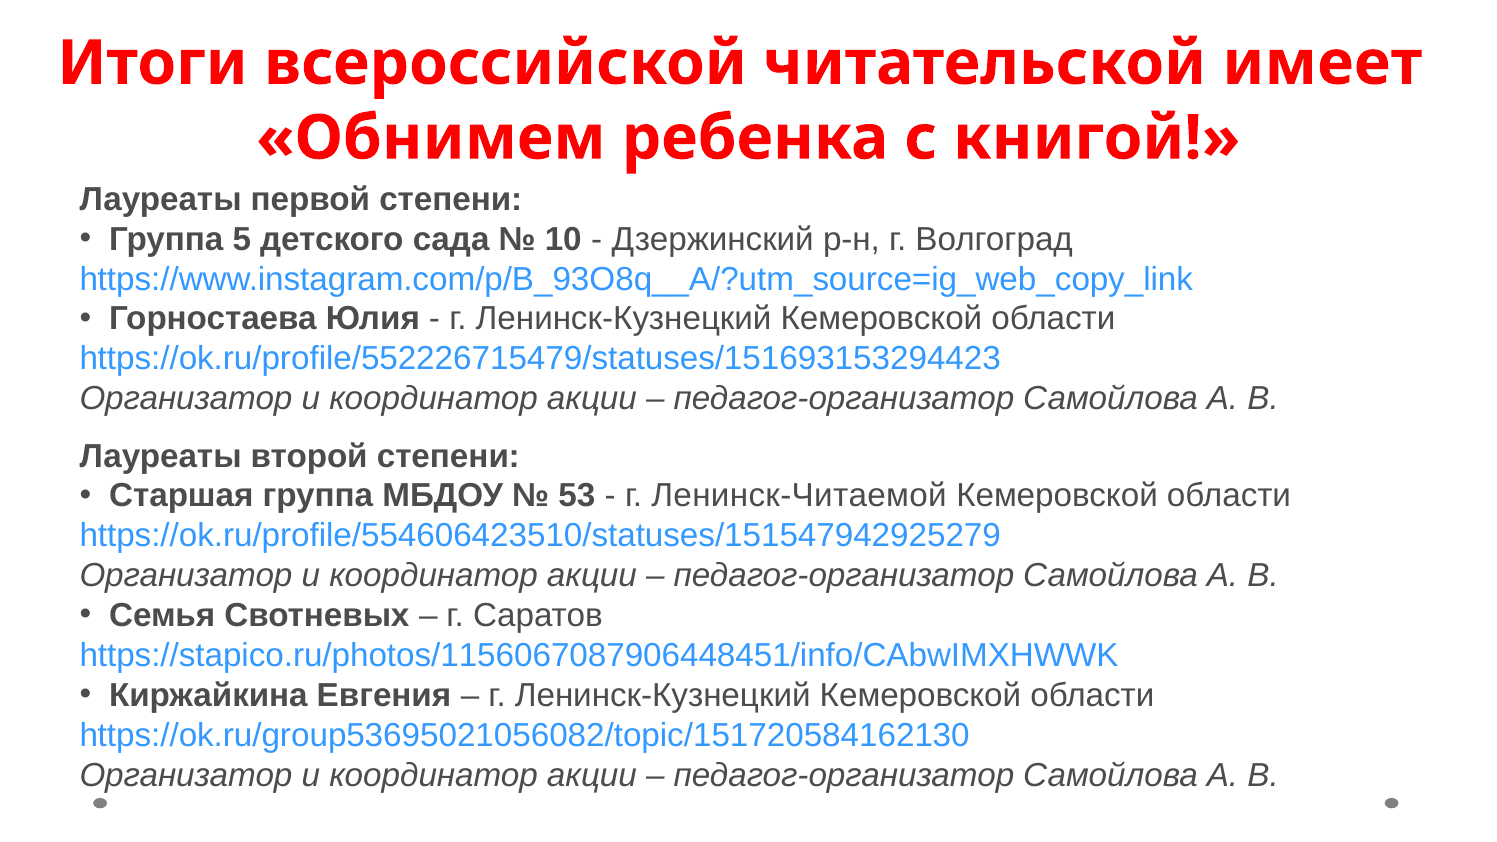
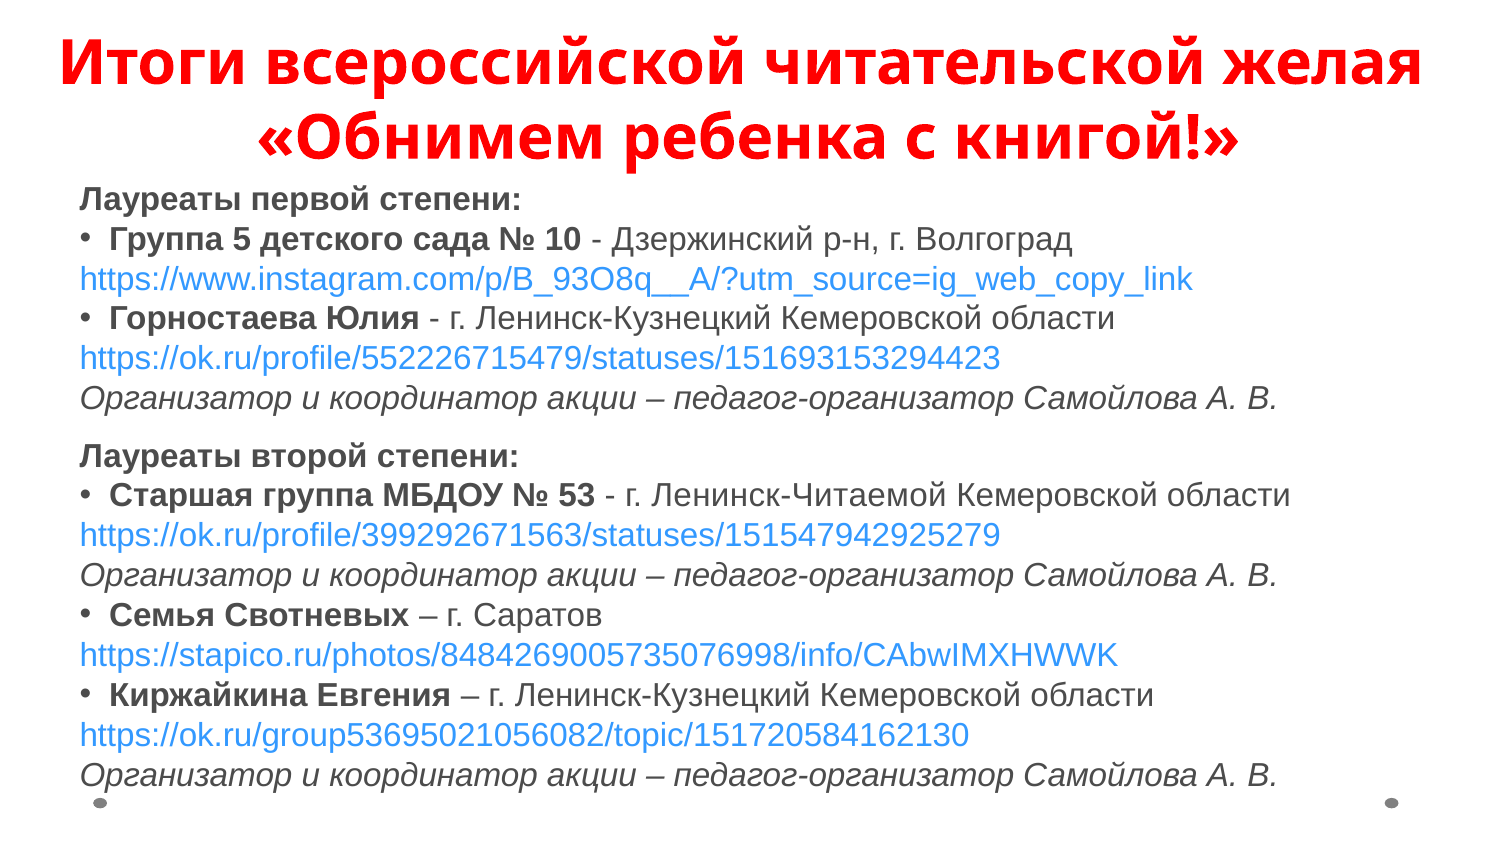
имеет: имеет -> желая (1323, 63)
https://ok.ru/profile/554606423510/statuses/151547942925279: https://ok.ru/profile/554606423510/statuses/151547942925279 -> https://ok.ru/profile/399292671563/statuses/151547942925279 (540, 536)
https://stapico.ru/photos/1156067087906448451/info/CAbwIMXHWWK: https://stapico.ru/photos/1156067087906448451/info/CAbwIMXHWWK -> https://stapico.ru/photos/8484269005735076998/info/CAbwIMXHWWK (599, 656)
